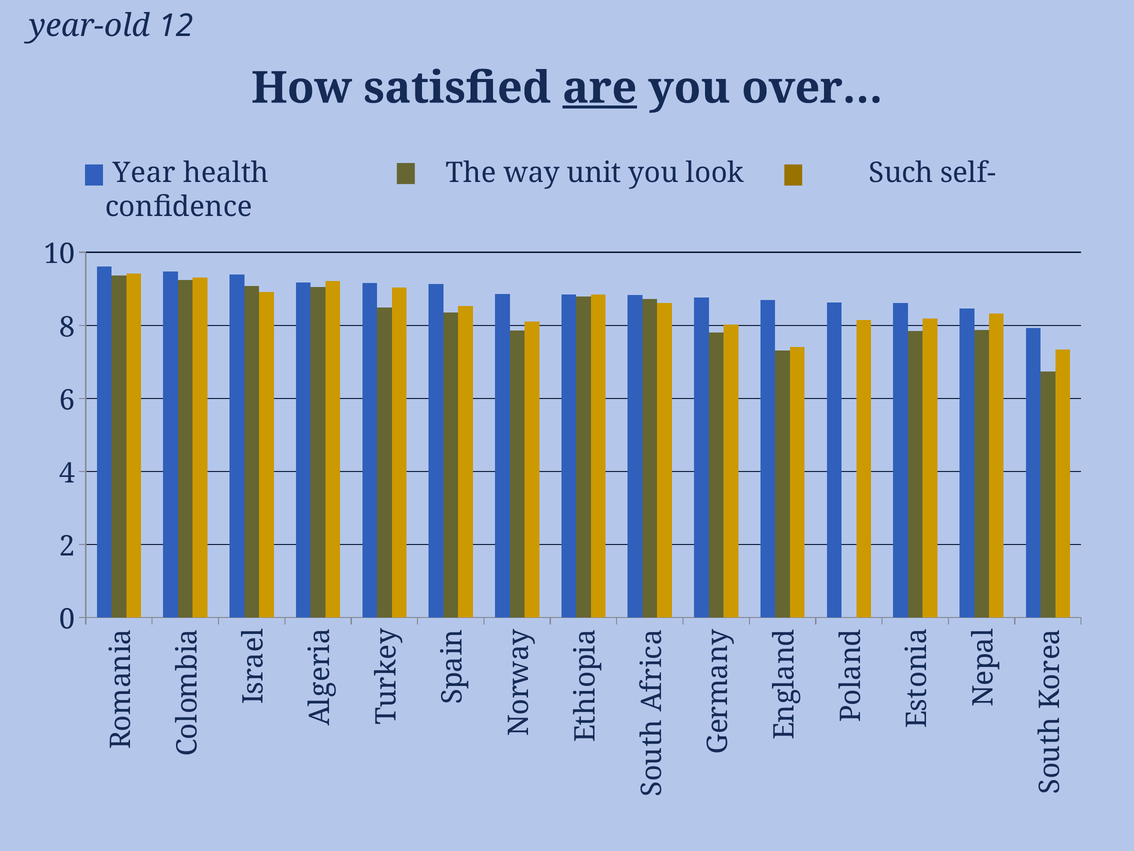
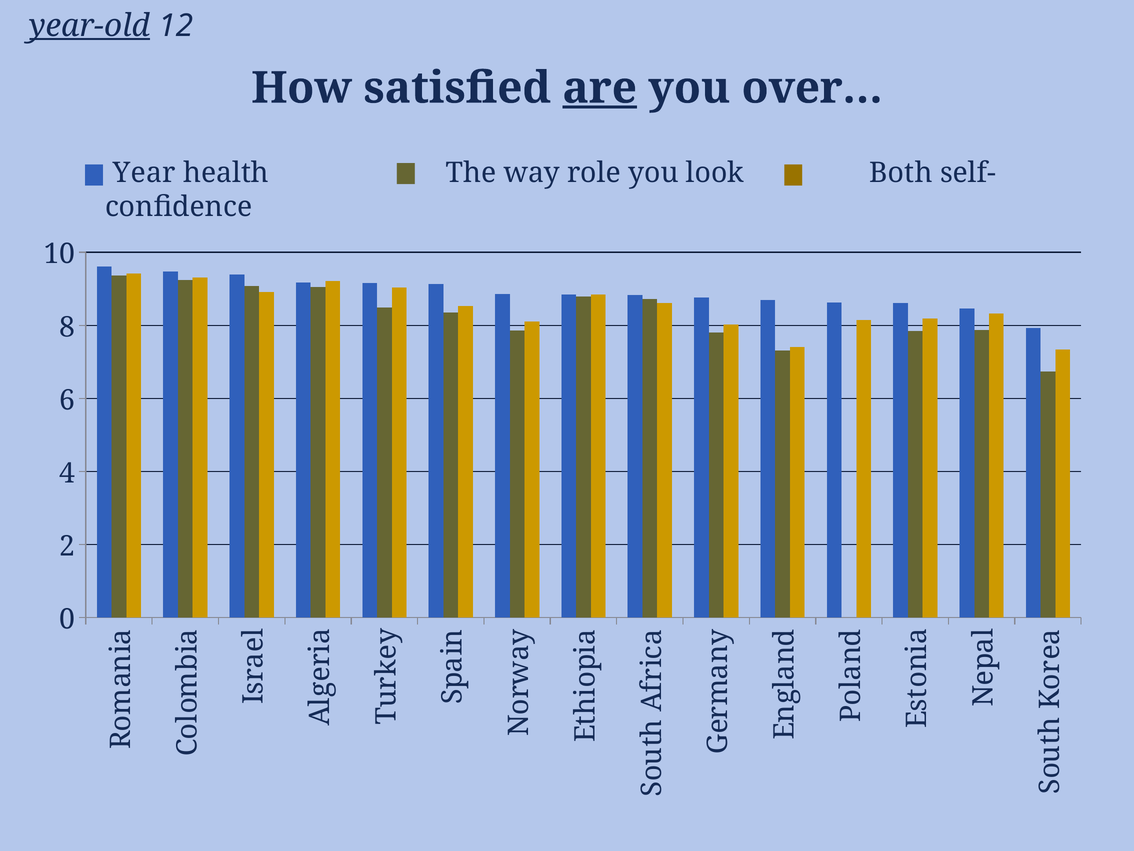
year-old underline: none -> present (90, 26)
unit: unit -> role (594, 173)
Such: Such -> Both (901, 173)
